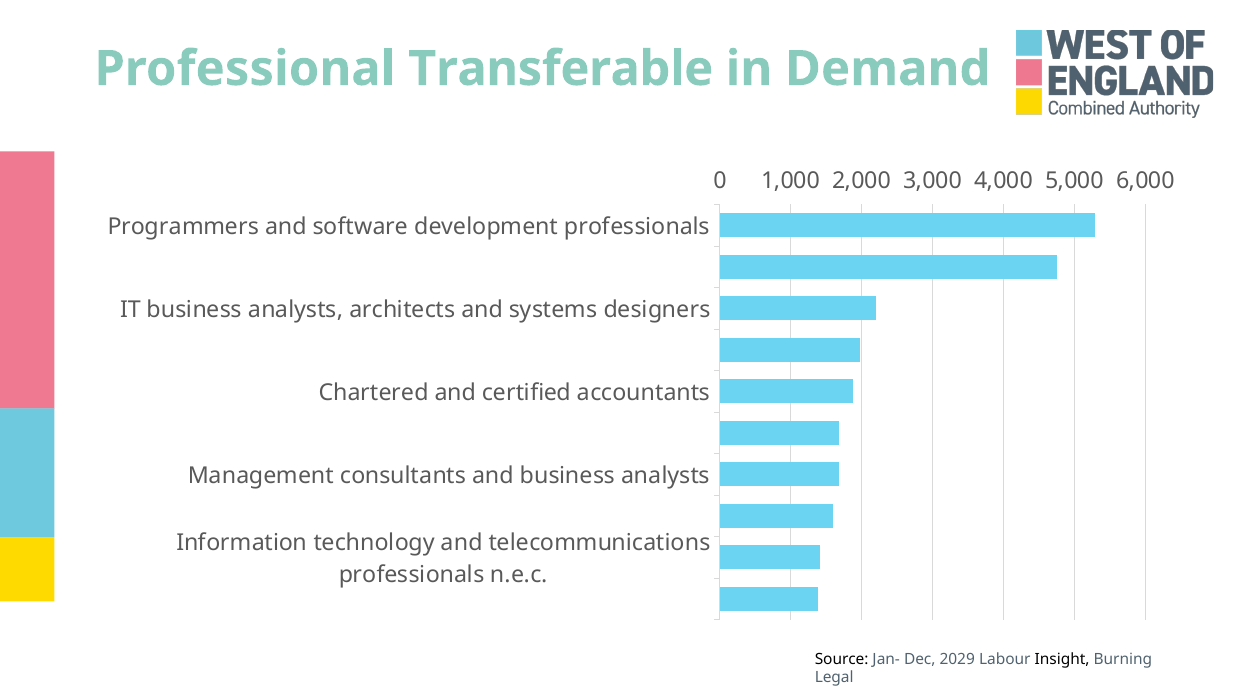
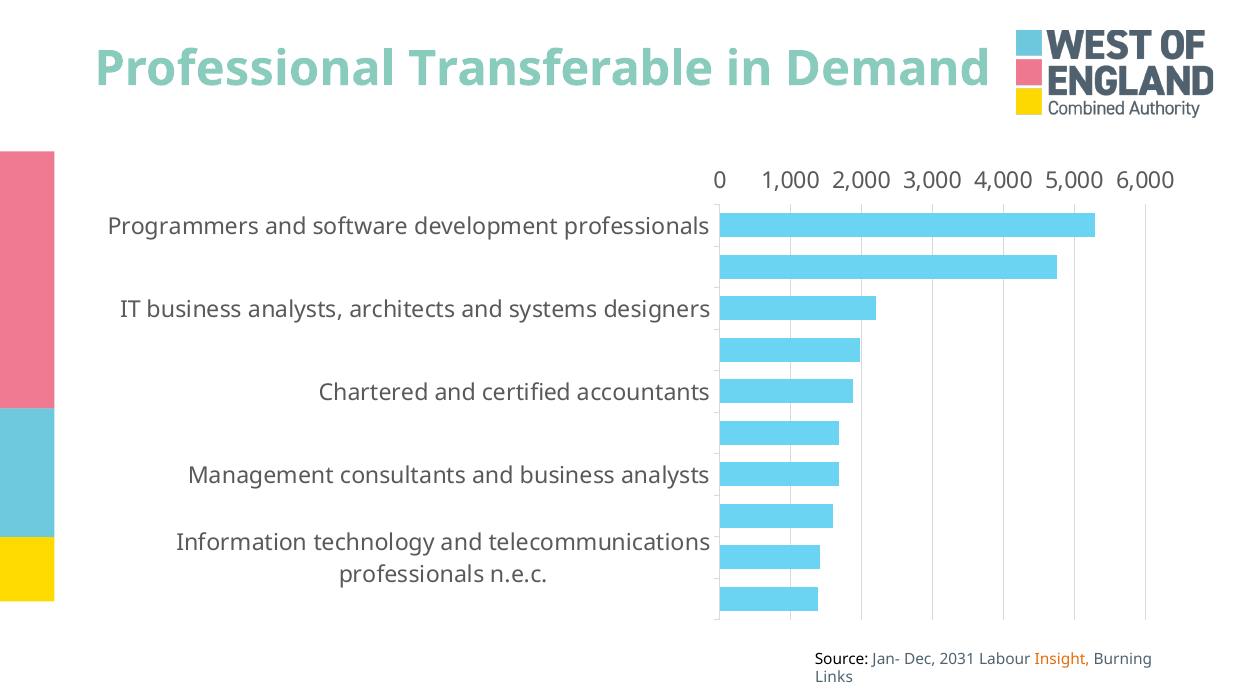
2029: 2029 -> 2031 (957, 659)
Insight colour: black -> orange (1062, 659)
Legal: Legal -> Links (834, 677)
